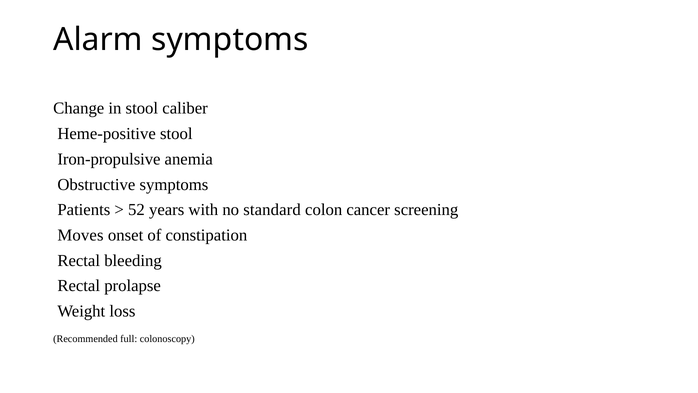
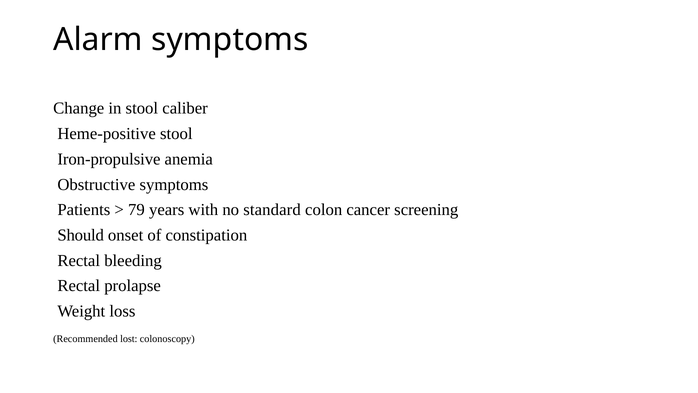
52: 52 -> 79 (136, 210)
Moves: Moves -> Should (81, 235)
full: full -> lost (129, 338)
